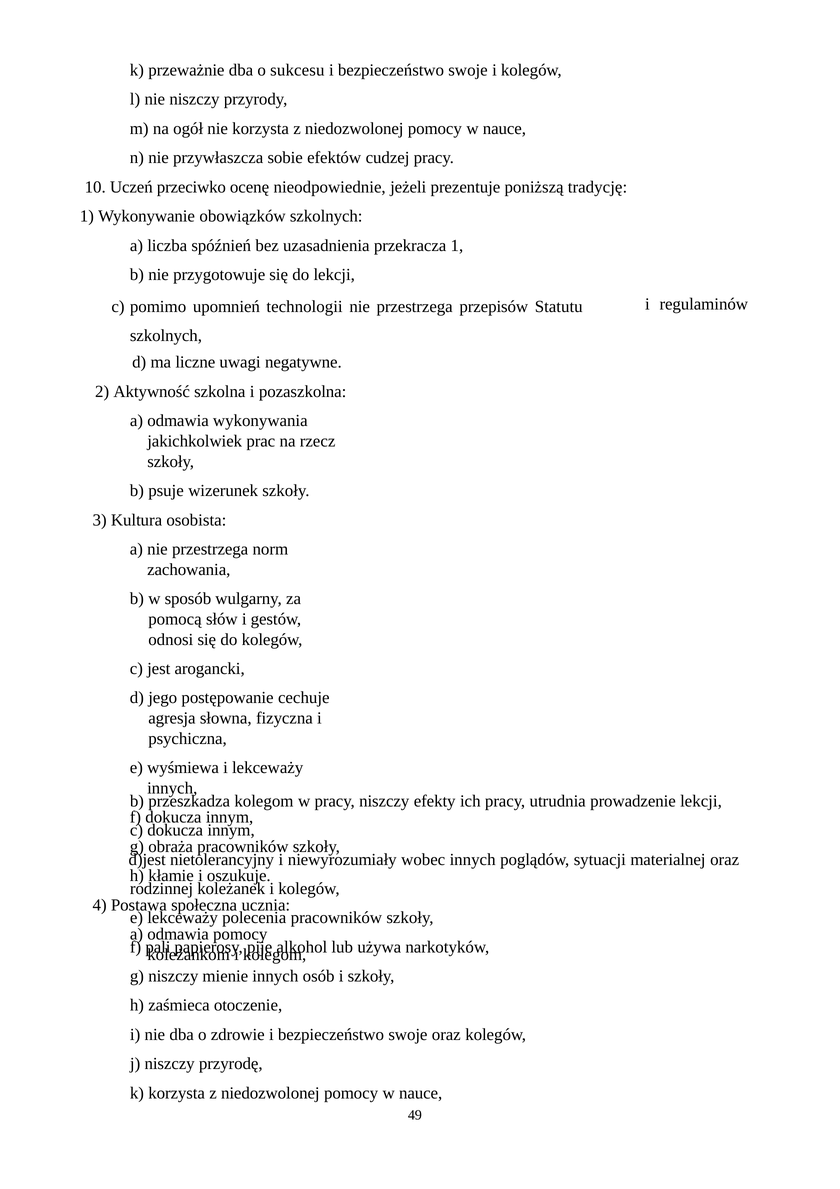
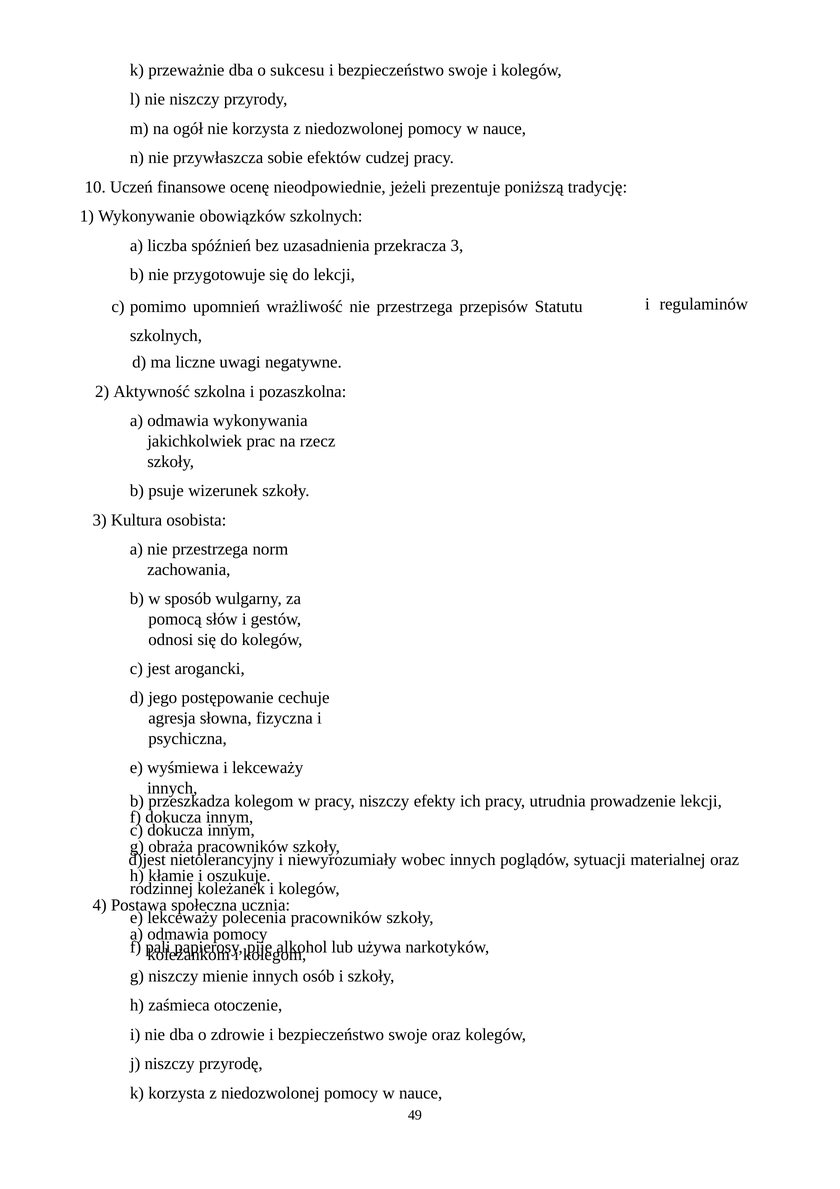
przeciwko: przeciwko -> finansowe (191, 187)
przekracza 1: 1 -> 3 (457, 245)
technologii: technologii -> wrażliwość (305, 306)
